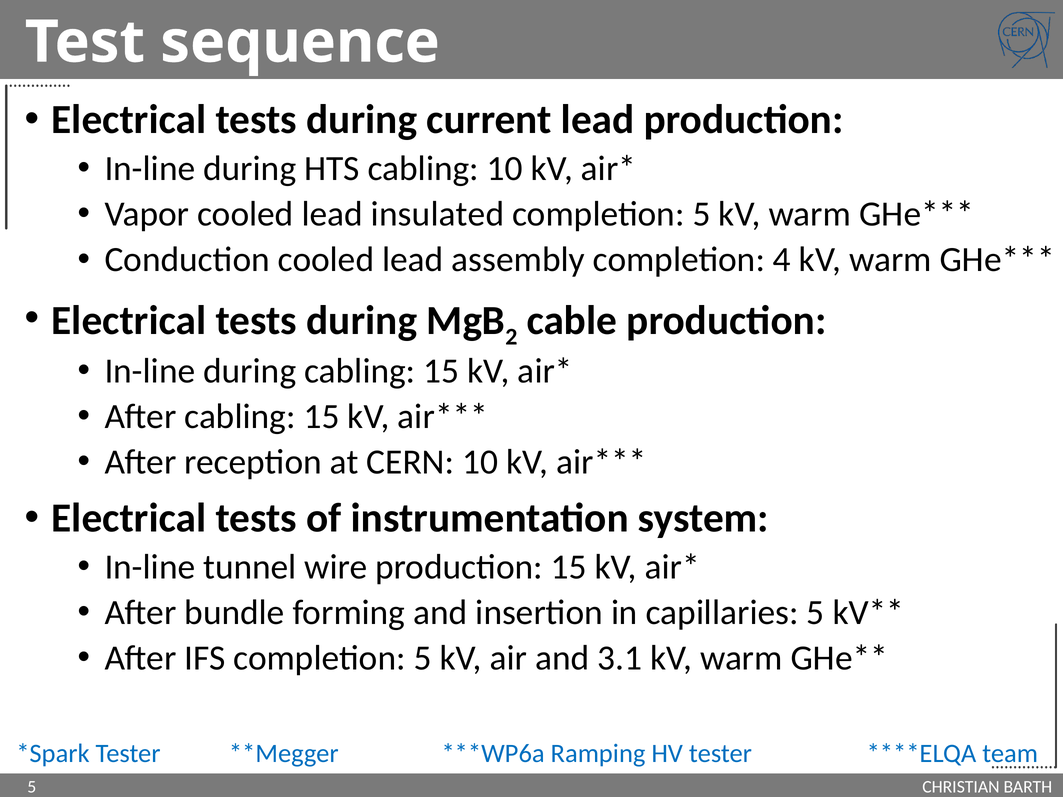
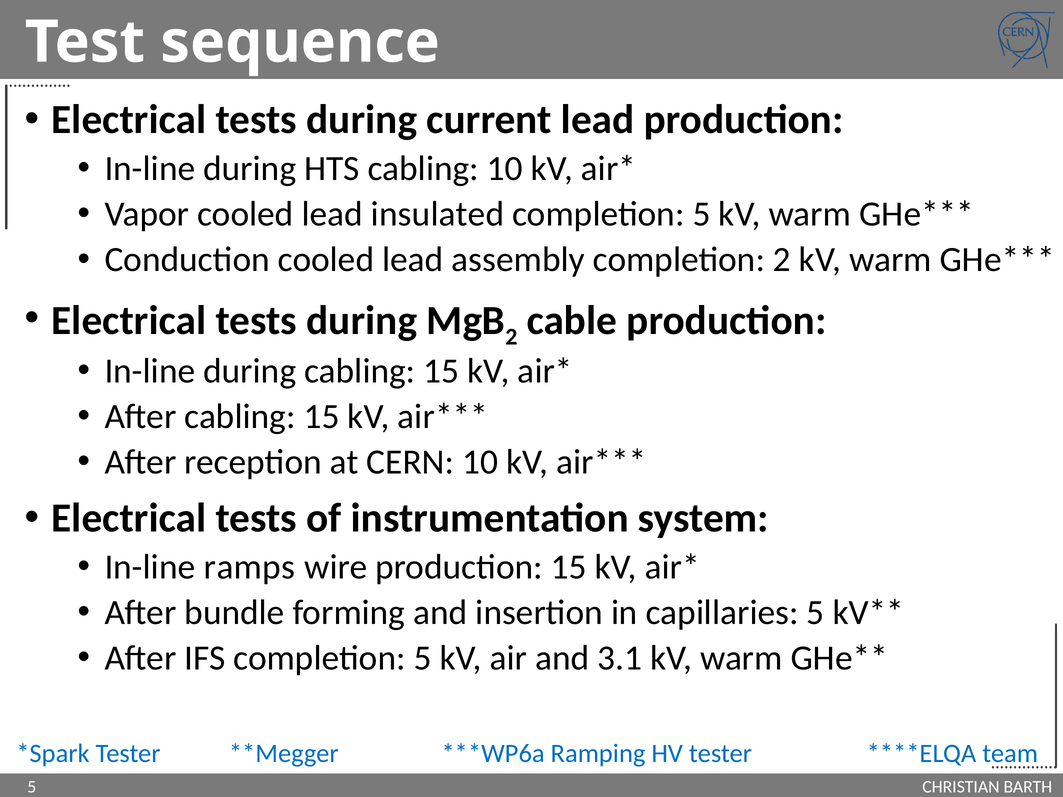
completion 4: 4 -> 2 (782, 260)
tunnel: tunnel -> ramps (250, 567)
